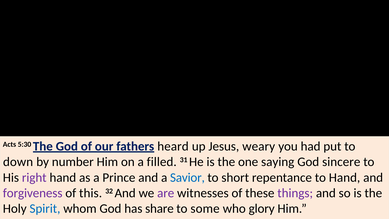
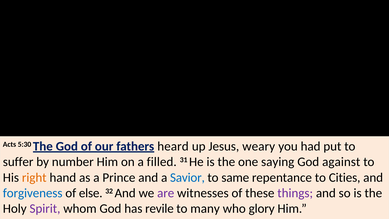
down: down -> suffer (18, 162)
sincere: sincere -> against (341, 162)
right colour: purple -> orange (34, 177)
short: short -> same (235, 177)
to Hand: Hand -> Cities (345, 177)
forgiveness colour: purple -> blue (33, 193)
this: this -> else (91, 193)
Spirit colour: blue -> purple (45, 209)
share: share -> revile (159, 209)
some: some -> many (205, 209)
